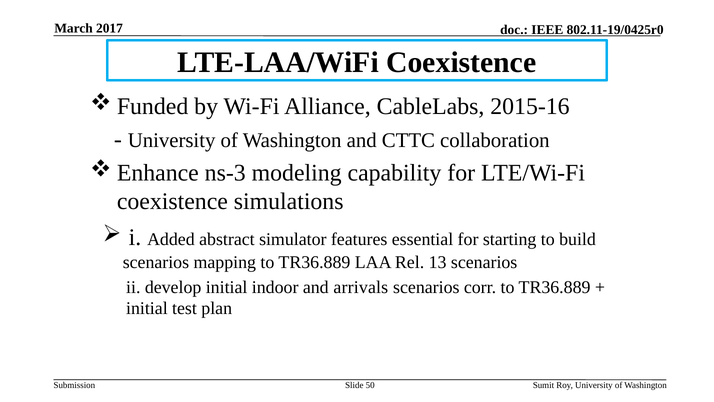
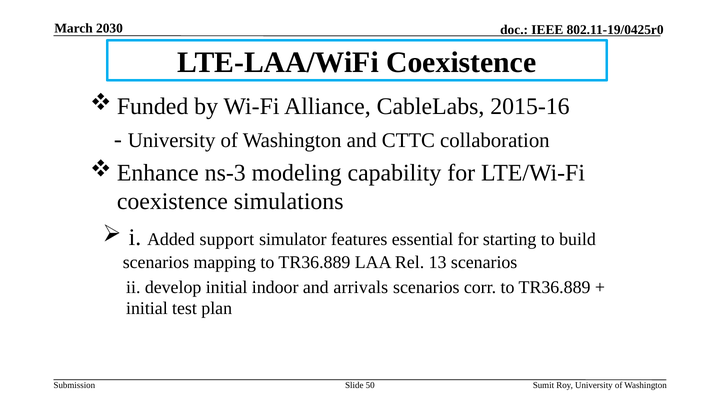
2017: 2017 -> 2030 (109, 28)
abstract: abstract -> support (227, 239)
